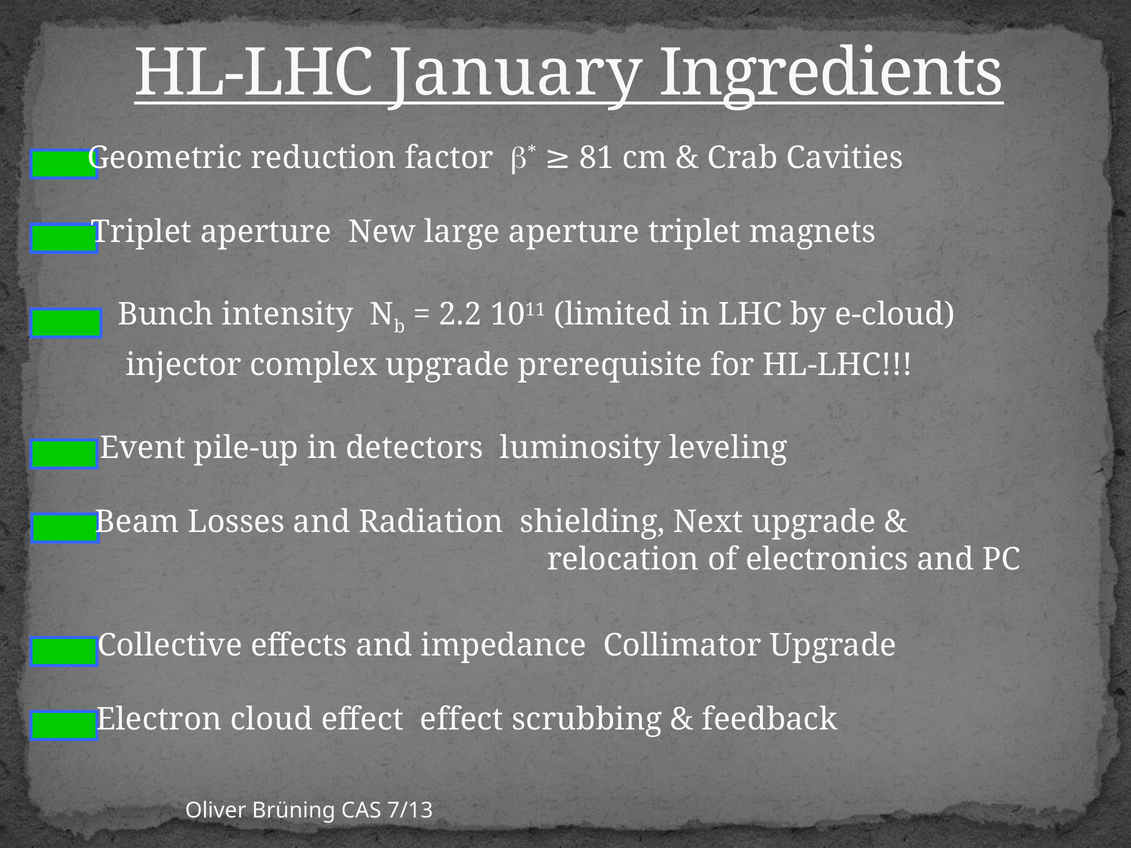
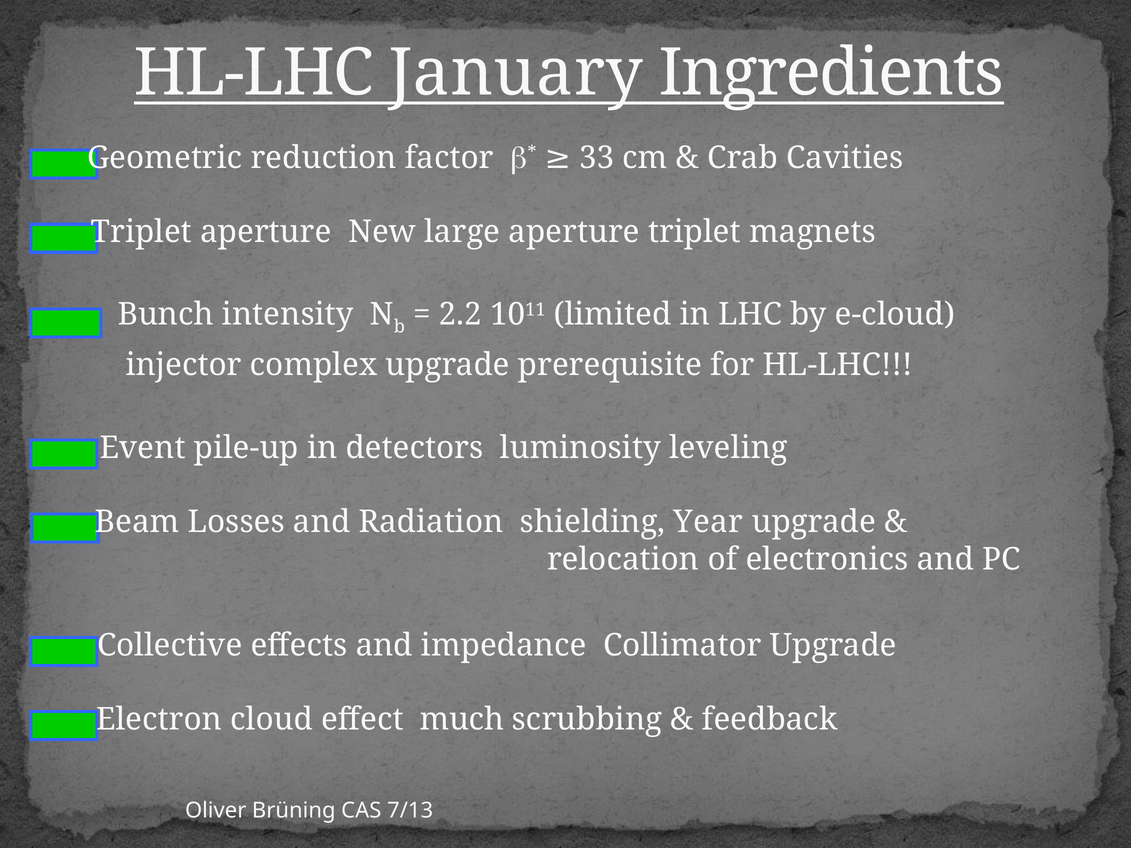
81: 81 -> 33 (597, 158)
Next: Next -> Year (708, 522)
effect: effect -> much (462, 719)
